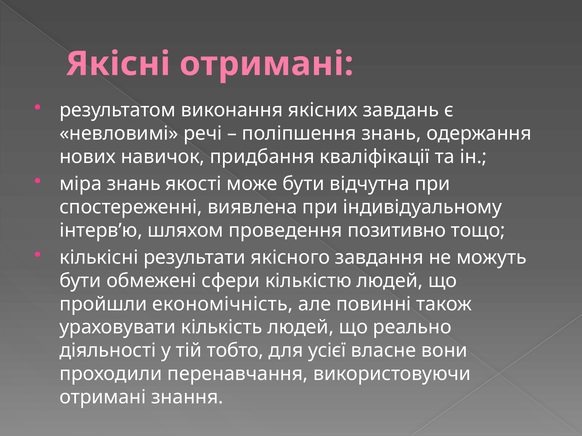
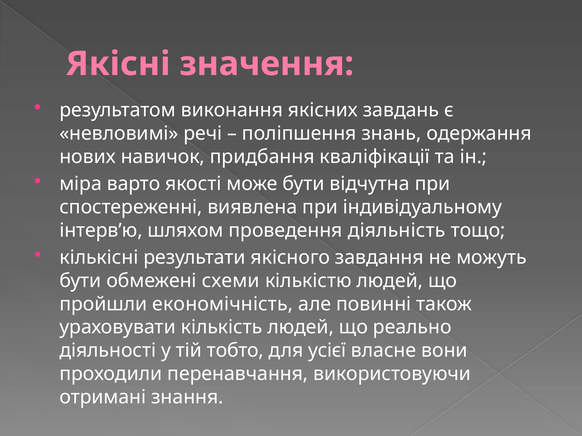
Якісні отримані: отримані -> значення (267, 64)
міра знань: знань -> варто (134, 184)
позитивно: позитивно -> діяльність (397, 231)
сфери: сфери -> схеми (231, 281)
